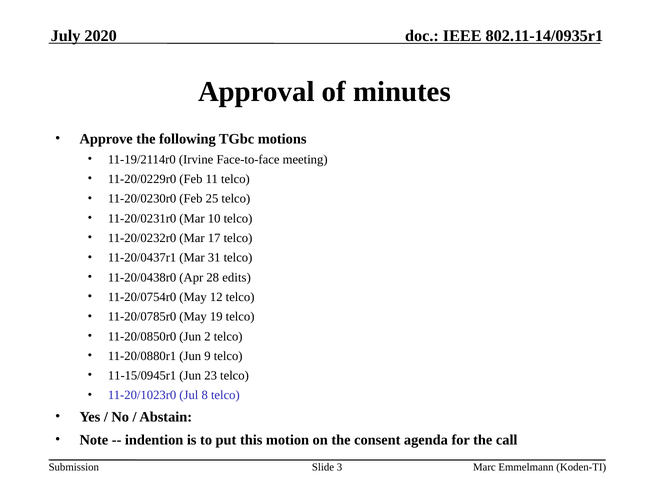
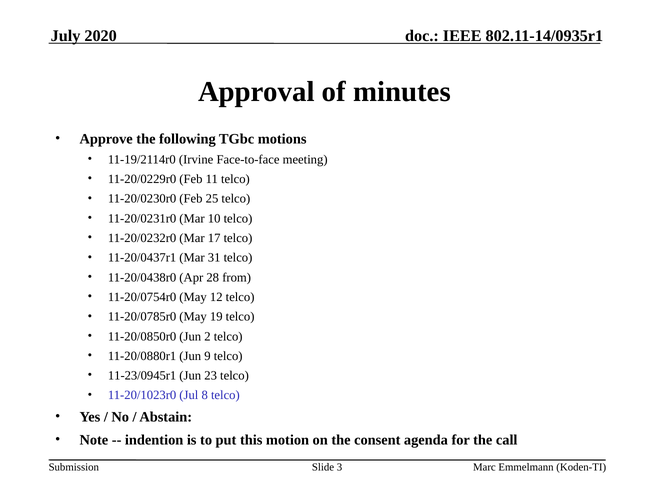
edits: edits -> from (237, 277)
11-15/0945r1: 11-15/0945r1 -> 11-23/0945r1 (142, 375)
